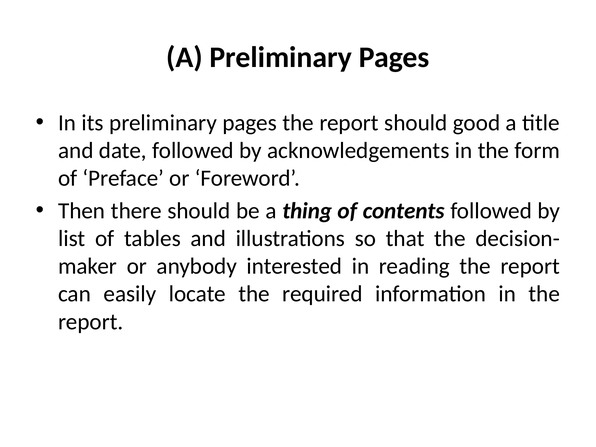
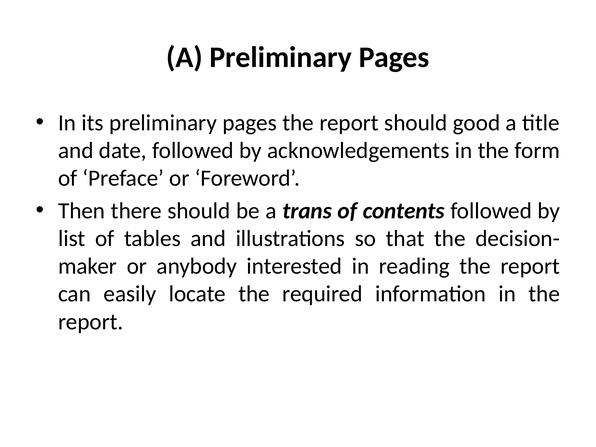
thing: thing -> trans (307, 211)
